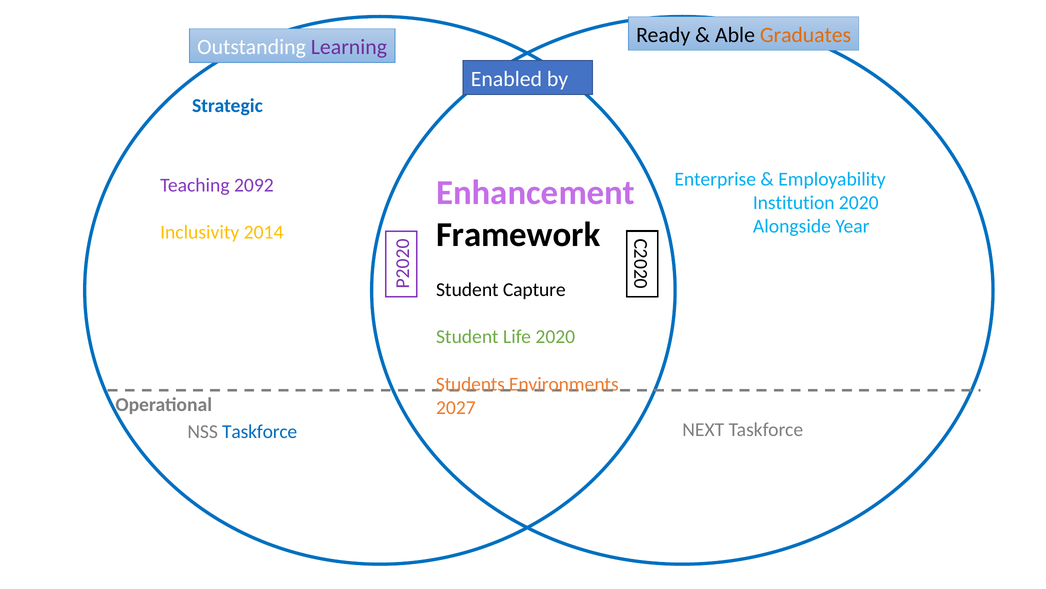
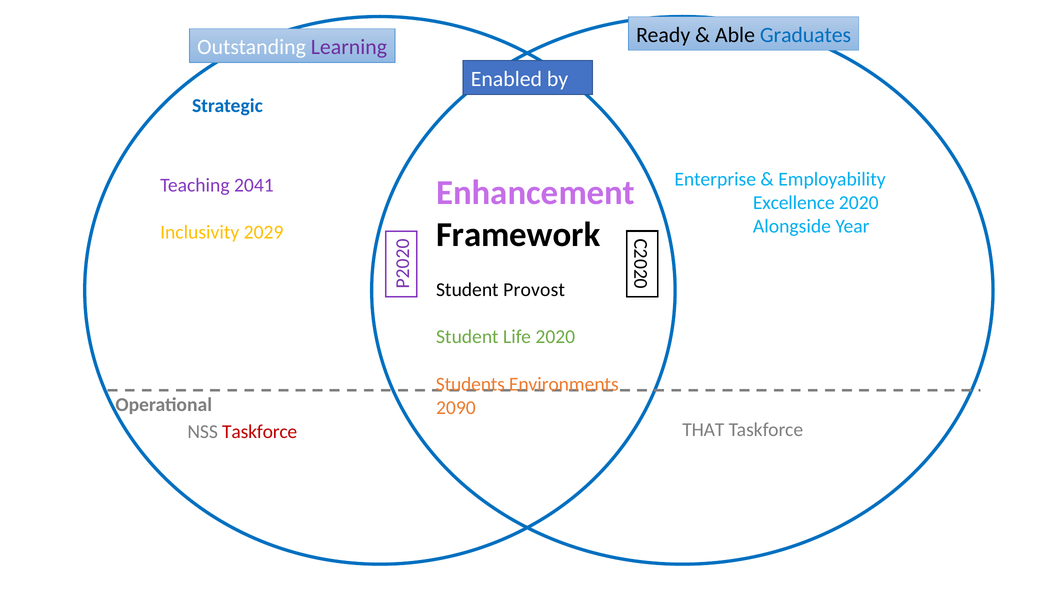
Graduates colour: orange -> blue (806, 35)
2092: 2092 -> 2041 (254, 185)
Institution: Institution -> Excellence (794, 203)
2014: 2014 -> 2029 (264, 232)
Capture: Capture -> Provost (534, 290)
2027: 2027 -> 2090 (456, 407)
NEXT: NEXT -> THAT (703, 430)
Taskforce colour: blue -> red (260, 431)
